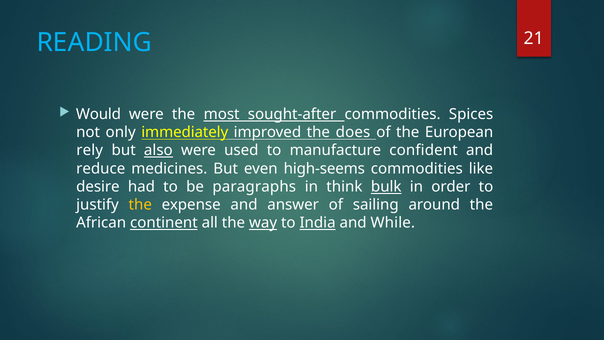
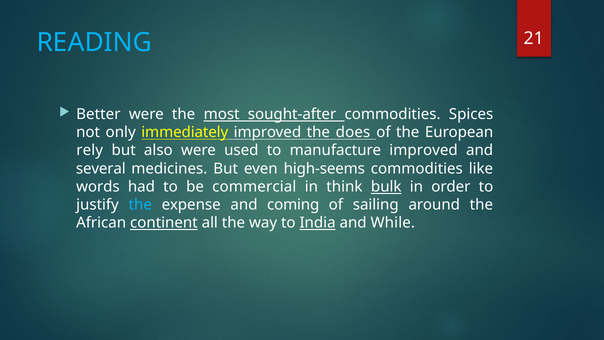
Would: Would -> Better (98, 114)
also underline: present -> none (158, 150)
manufacture confident: confident -> improved (424, 150)
reduce: reduce -> several (101, 168)
desire: desire -> words (98, 187)
paragraphs: paragraphs -> commercial (254, 187)
the colour: yellow -> light blue (140, 205)
answer: answer -> coming (293, 205)
way underline: present -> none (263, 223)
